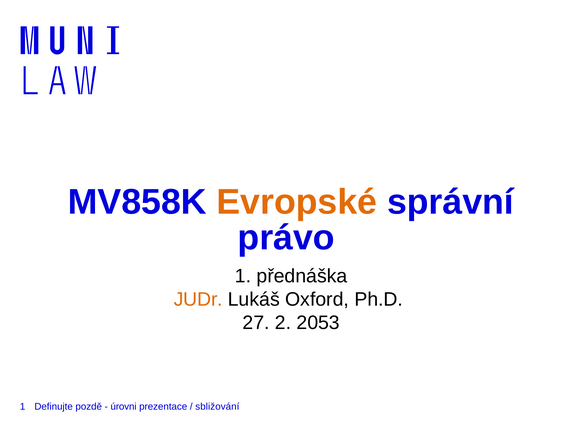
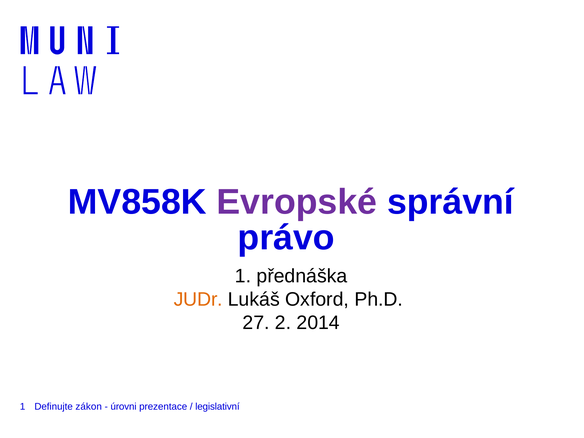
Evropské colour: orange -> purple (297, 202)
2053: 2053 -> 2014 (318, 323)
pozdě: pozdě -> zákon (89, 406)
sbližování: sbližování -> legislativní (217, 406)
